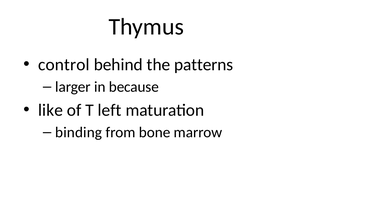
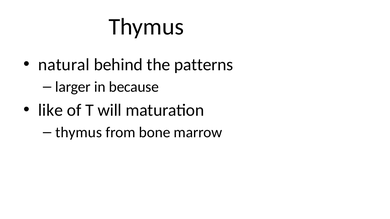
control: control -> natural (64, 65)
left: left -> will (110, 110)
binding: binding -> thymus (79, 133)
